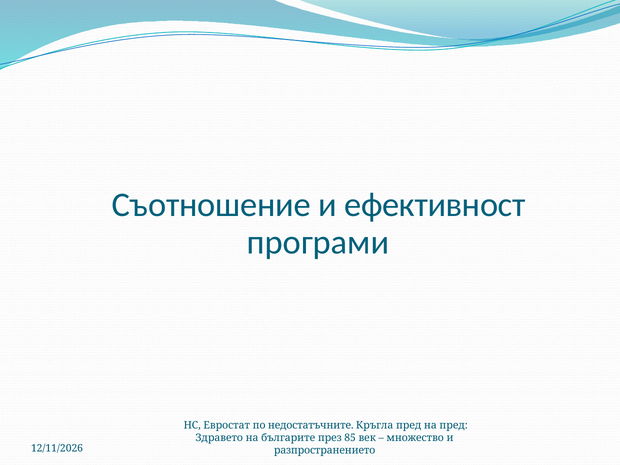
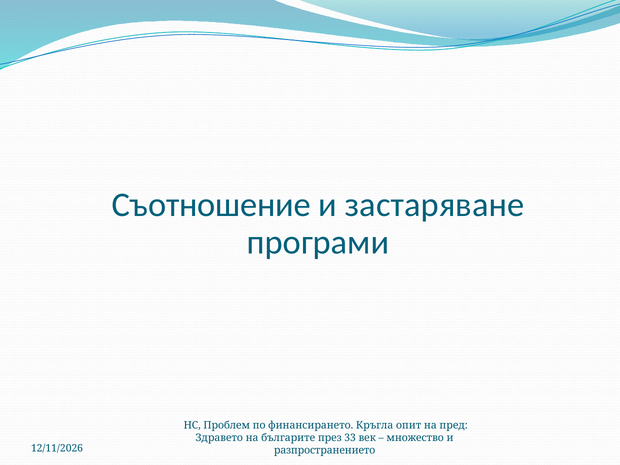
ефективност: ефективност -> застаряване (435, 205)
Евростат: Евростат -> Проблем (227, 425)
недостатъчните: недостатъчните -> финансирането (311, 425)
Кръгла пред: пред -> опит (409, 425)
85: 85 -> 33 (350, 438)
